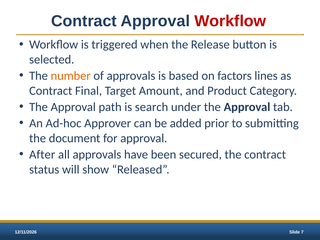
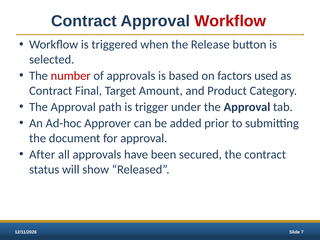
number colour: orange -> red (71, 76)
lines: lines -> used (266, 76)
search: search -> trigger (152, 107)
